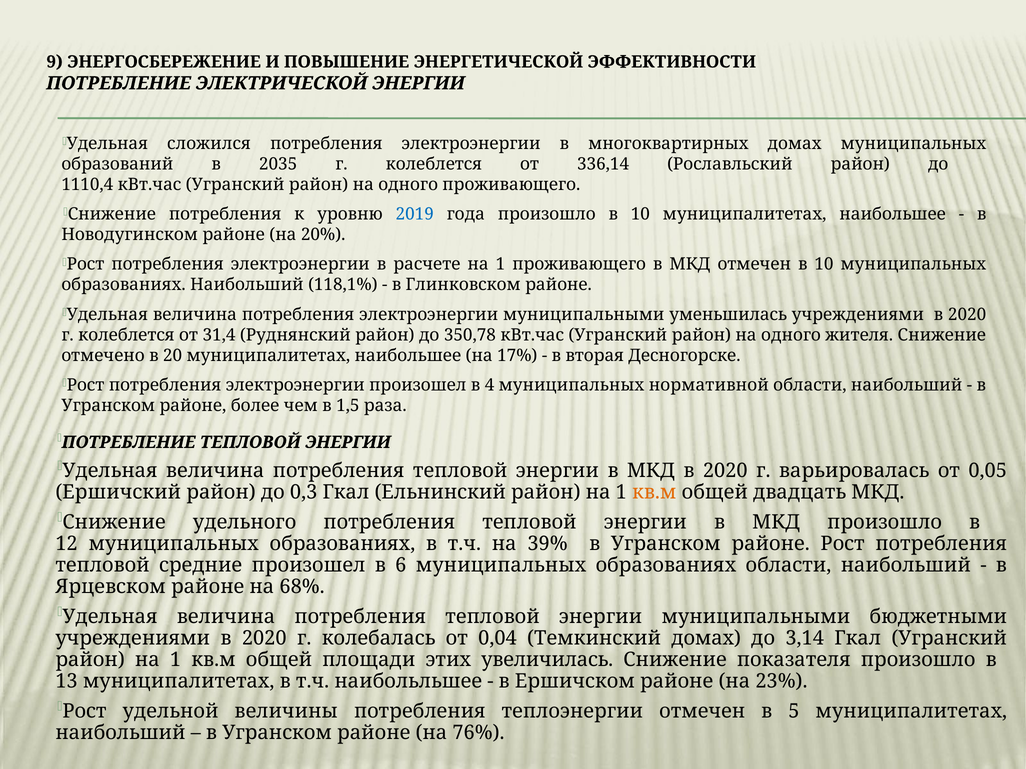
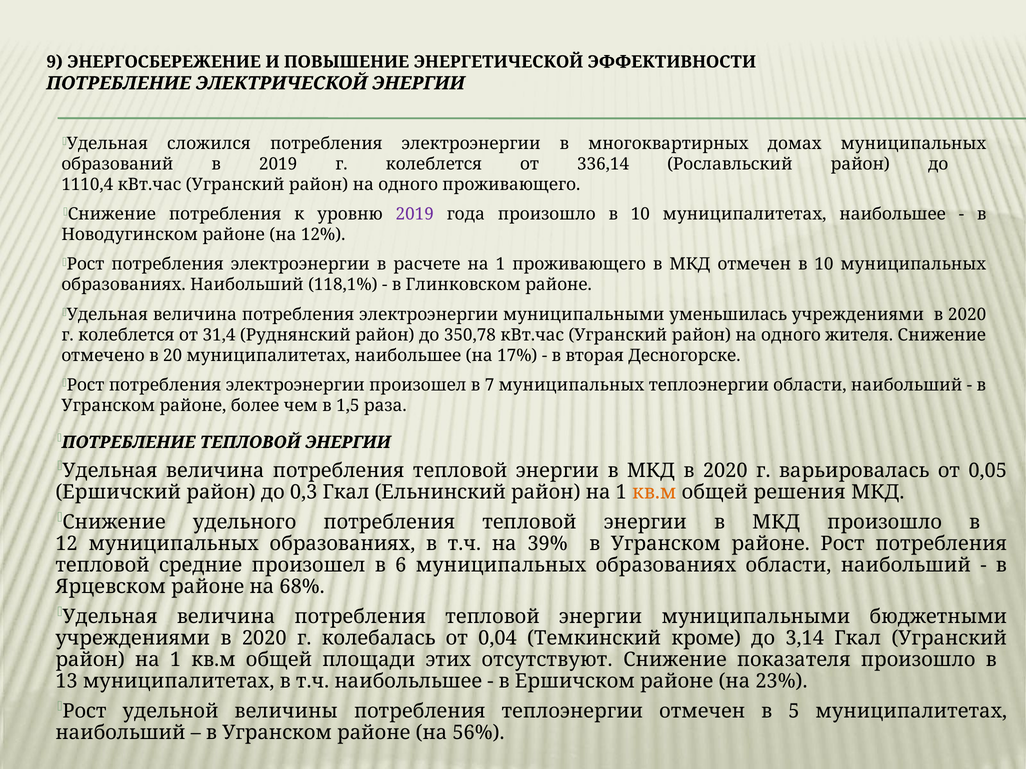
в 2035: 2035 -> 2019 (278, 164)
2019 colour: blue -> purple (415, 214)
20%: 20% -> 12% (323, 235)
4: 4 -> 7 (490, 385)
муниципальных нормативной: нормативной -> теплоэнергии (709, 385)
двадцать: двадцать -> решения (800, 493)
Темкинский домах: домах -> кроме (706, 639)
увеличилась: увеличилась -> отсутствуют (547, 660)
76%: 76% -> 56% (478, 733)
